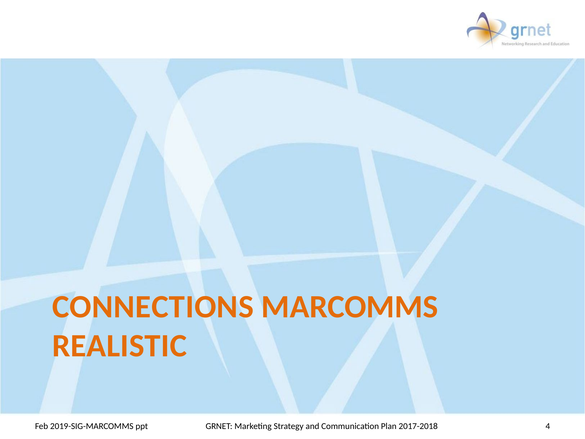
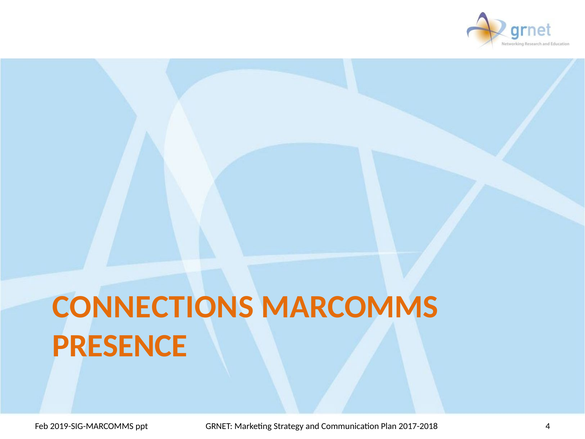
REALISTIC: REALISTIC -> PRESENCE (120, 346)
